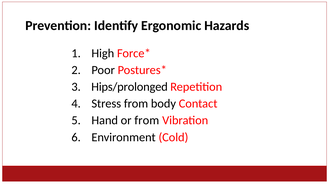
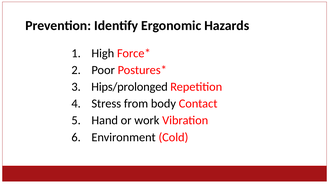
or from: from -> work (147, 120)
